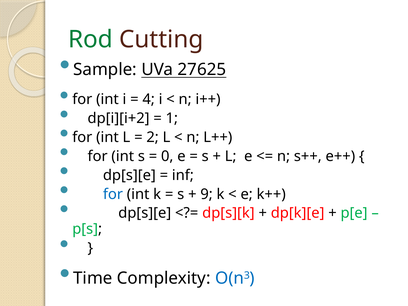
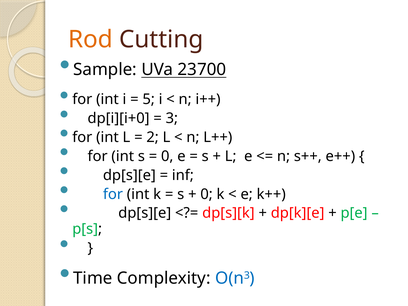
Rod colour: green -> orange (91, 39)
27625: 27625 -> 23700 (202, 70)
4: 4 -> 5 (149, 99)
dp[i][i+2: dp[i][i+2 -> dp[i][i+0 (119, 118)
1: 1 -> 3 (172, 118)
9: 9 -> 0 (207, 194)
